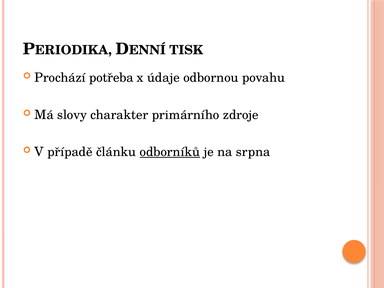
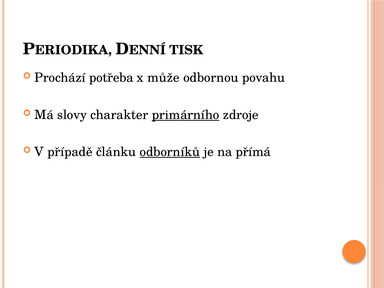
údaje: údaje -> může (163, 78)
primárního underline: none -> present (186, 115)
srpna: srpna -> přímá (253, 152)
